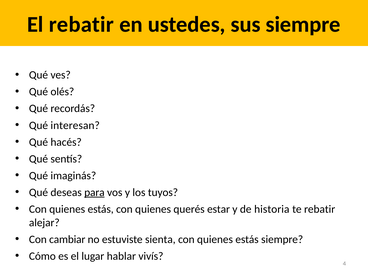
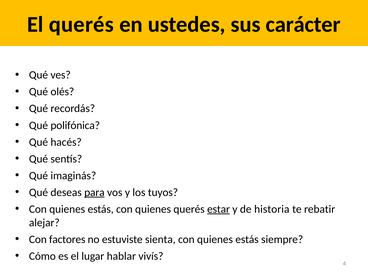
El rebatir: rebatir -> querés (81, 25)
sus siempre: siempre -> carácter (303, 25)
interesan: interesan -> polifónica (75, 125)
estar underline: none -> present (219, 209)
cambiar: cambiar -> factores (67, 239)
